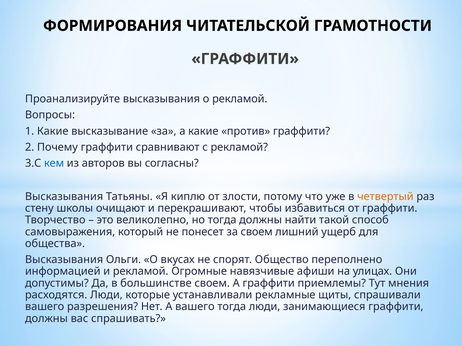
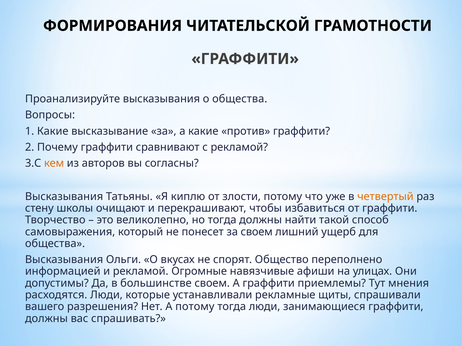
о рекламой: рекламой -> общества (240, 99)
кем colour: blue -> orange (54, 163)
А вашего: вашего -> потому (195, 307)
